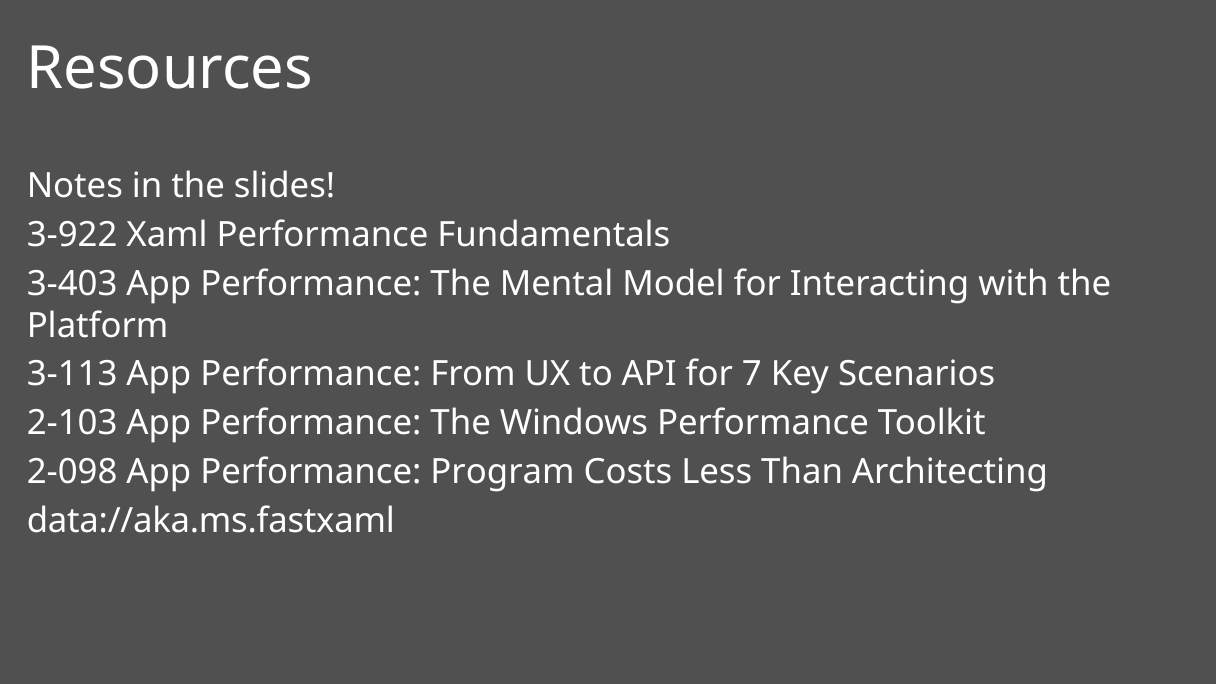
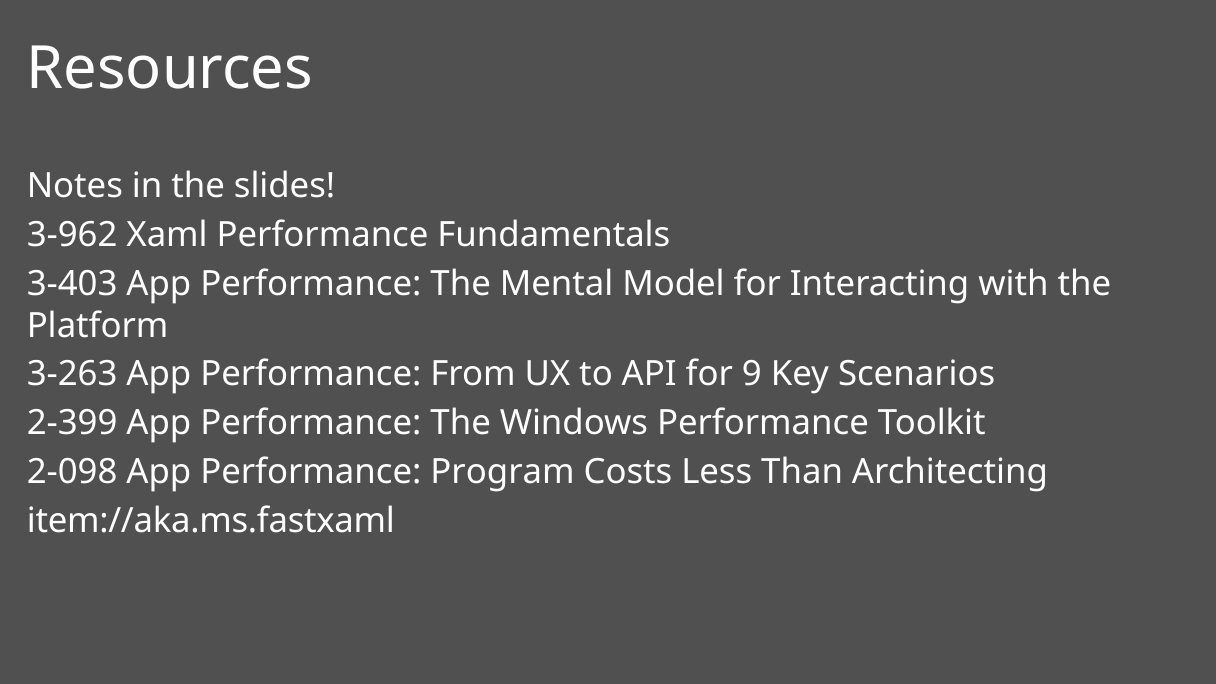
3-922: 3-922 -> 3-962 (72, 235)
3-113: 3-113 -> 3-263 (72, 374)
7: 7 -> 9 (752, 374)
2-103: 2-103 -> 2-399 (72, 423)
data://aka.ms.fastxaml: data://aka.ms.fastxaml -> item://aka.ms.fastxaml (211, 520)
